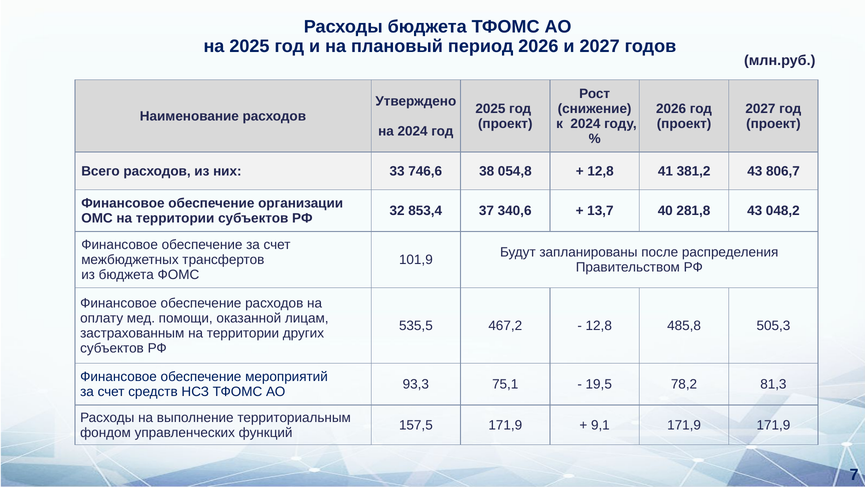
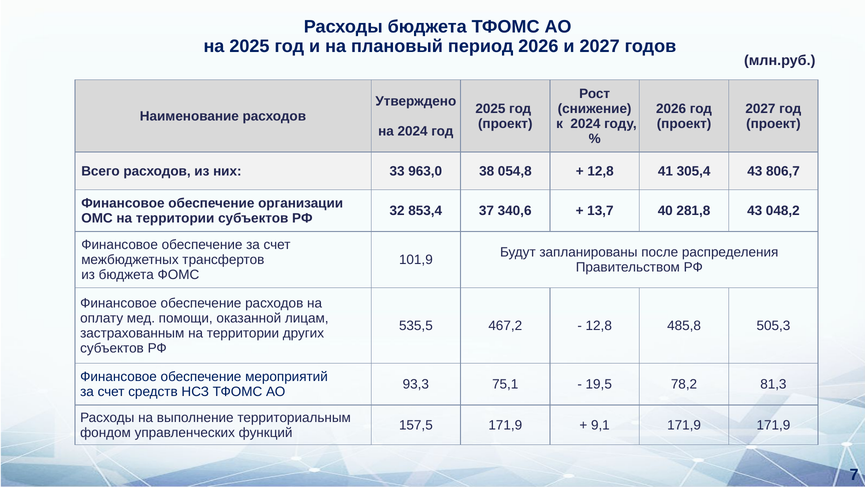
746,6: 746,6 -> 963,0 (425, 171)
381,2: 381,2 -> 305,4 (694, 171)
